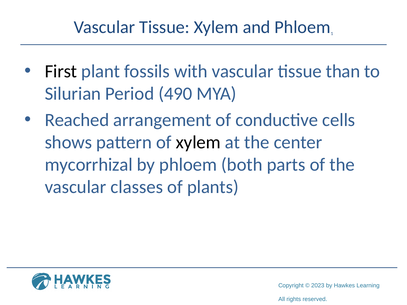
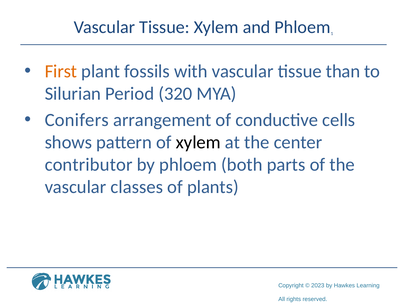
First colour: black -> orange (61, 71)
490: 490 -> 320 (175, 94)
Reached: Reached -> Conifers (77, 120)
mycorrhizal: mycorrhizal -> contributor (89, 165)
